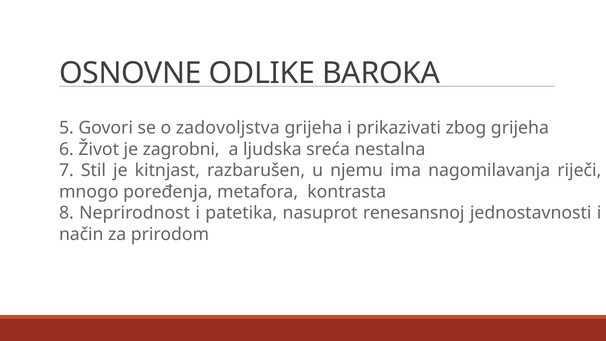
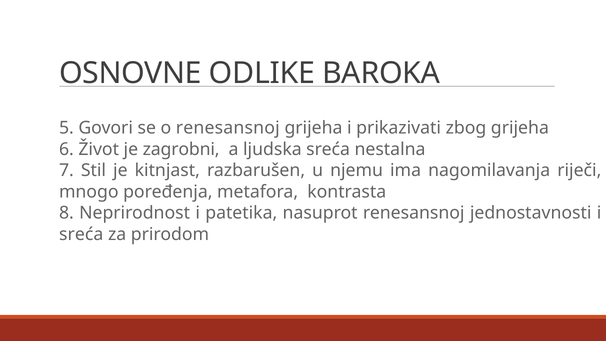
o zadovoljstva: zadovoljstva -> renesansnoj (228, 128)
način: način -> sreća (81, 234)
